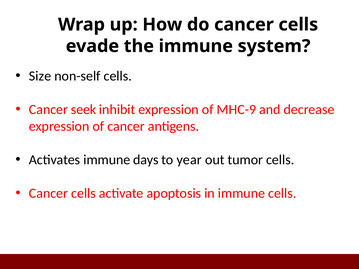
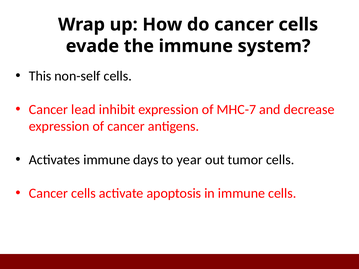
Size: Size -> This (40, 76)
seek: seek -> lead (83, 110)
MHC-9: MHC-9 -> MHC-7 (236, 110)
